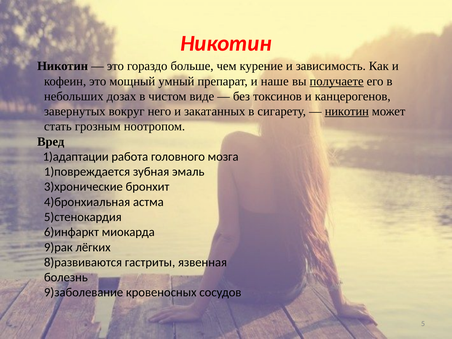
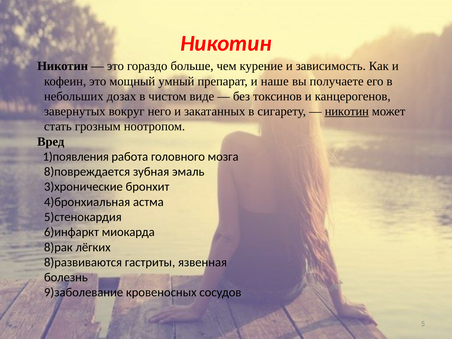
получаете underline: present -> none (337, 81)
1)адаптации: 1)адаптации -> 1)появления (76, 157)
1)повреждается: 1)повреждается -> 8)повреждается (87, 172)
9)рак: 9)рак -> 8)рак (58, 247)
